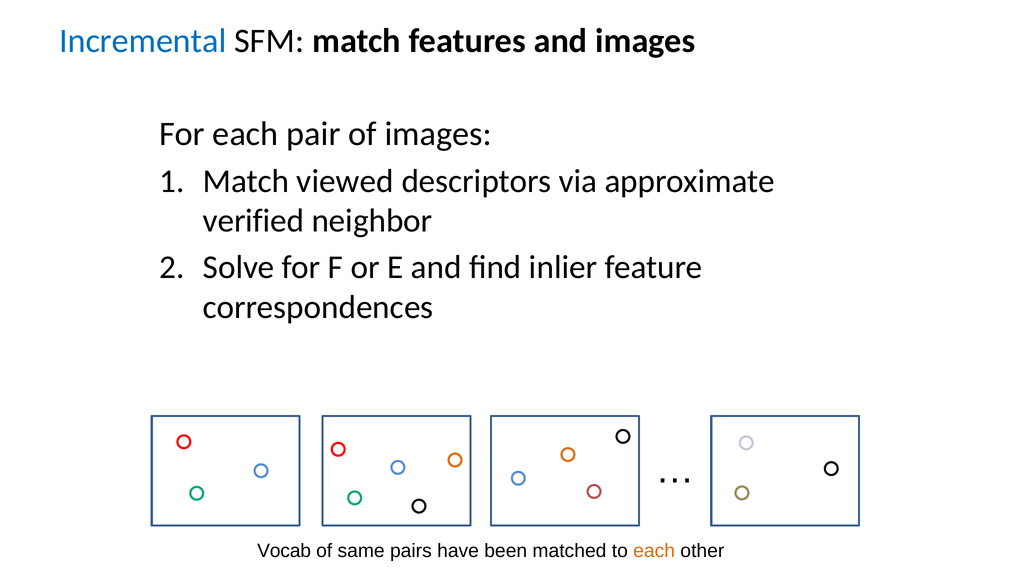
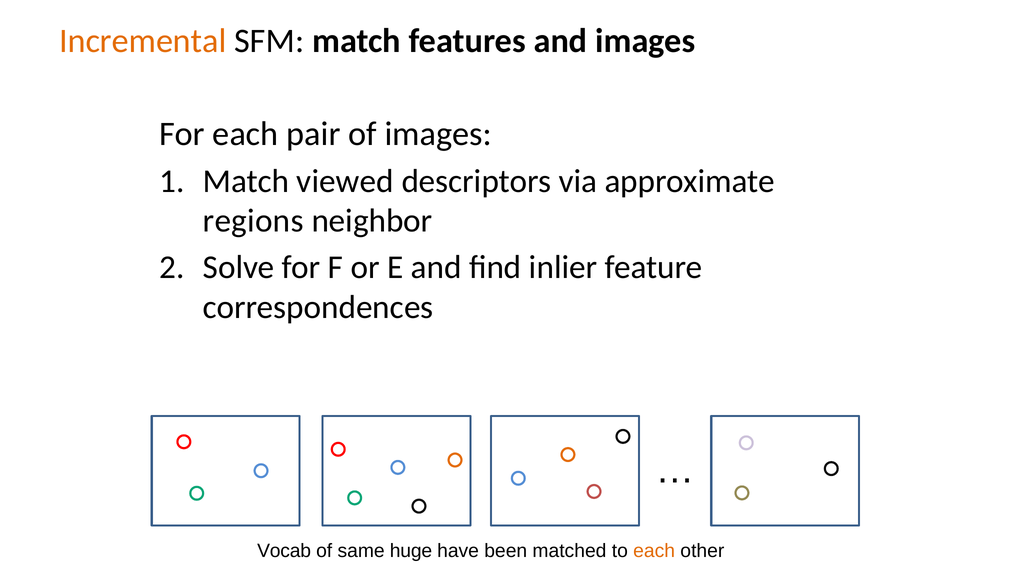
Incremental colour: blue -> orange (143, 41)
verified: verified -> regions (253, 221)
pairs: pairs -> huge (411, 550)
